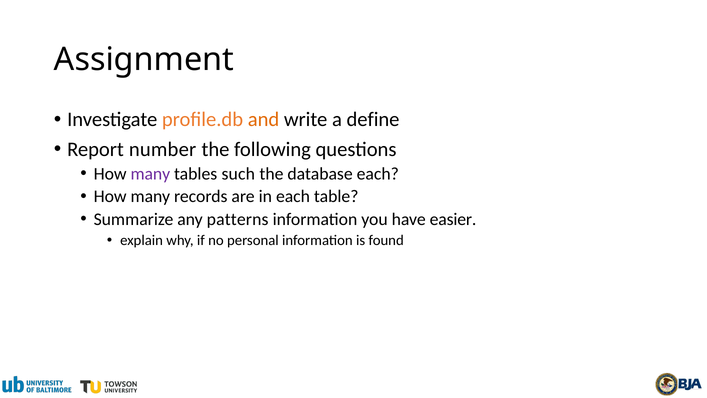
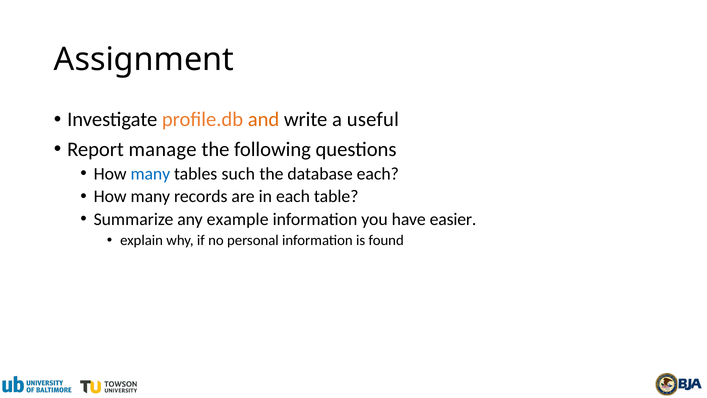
define: define -> useful (373, 120)
number: number -> manage (163, 149)
many colour: purple -> blue (150, 174)
patterns: patterns -> example (238, 219)
